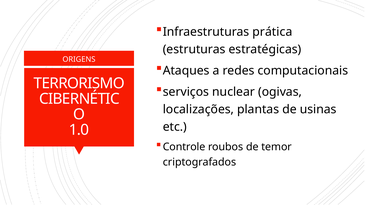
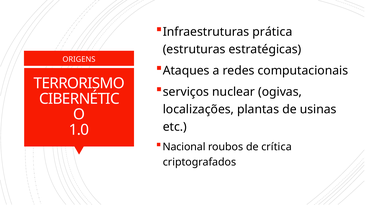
Controle: Controle -> Nacional (184, 147)
temor: temor -> crítica (277, 147)
